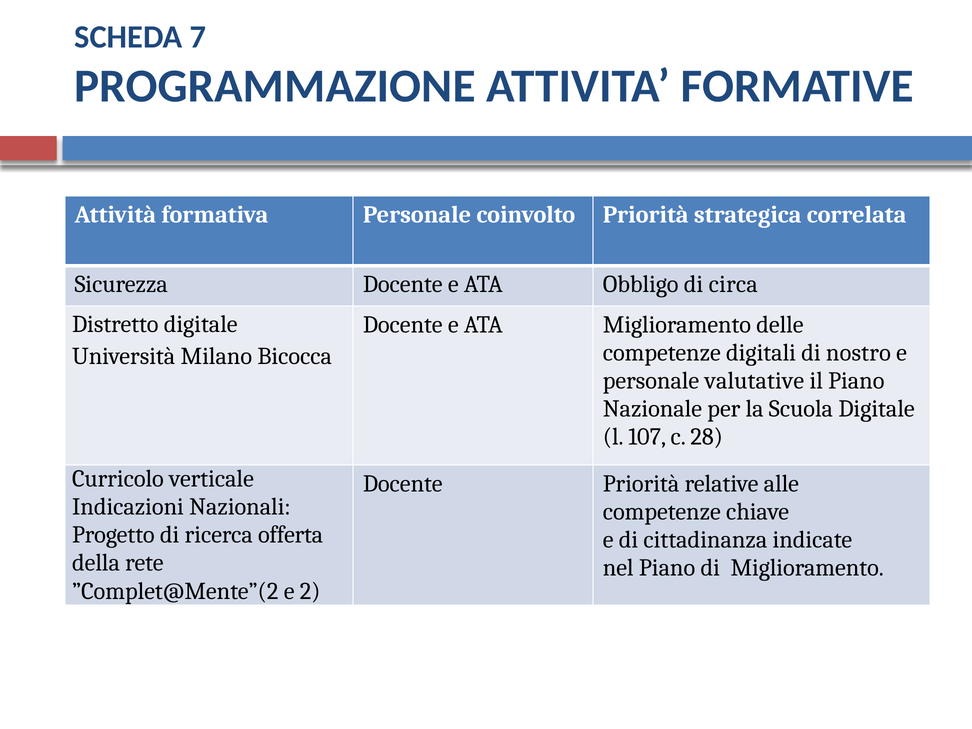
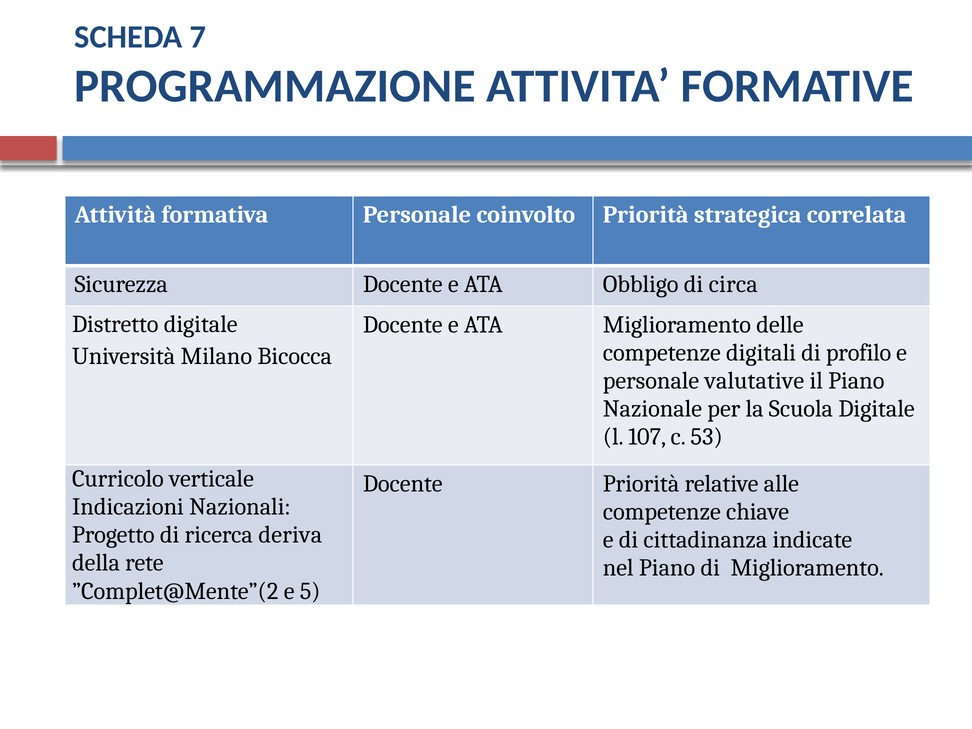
nostro: nostro -> profilo (859, 353)
28: 28 -> 53 (707, 437)
offerta: offerta -> deriva (290, 535)
2: 2 -> 5 (310, 591)
